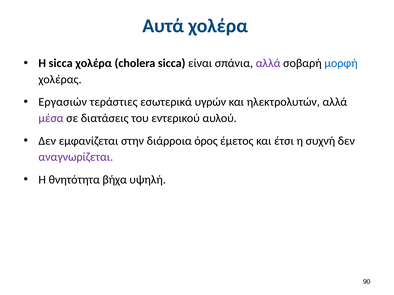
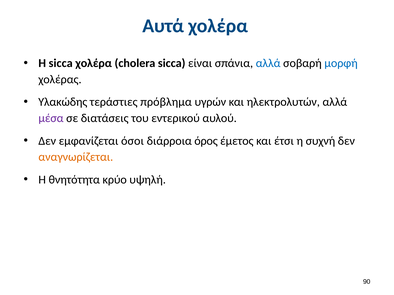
αλλά colour: purple -> blue (268, 63)
Εργασιών: Εργασιών -> Υλακώδης (63, 102)
εσωτερικά: εσωτερικά -> πρόβλημα (166, 102)
στην: στην -> όσοι (132, 141)
αναγνωρίζεται colour: purple -> orange (76, 157)
βήχα: βήχα -> κρύο (115, 180)
